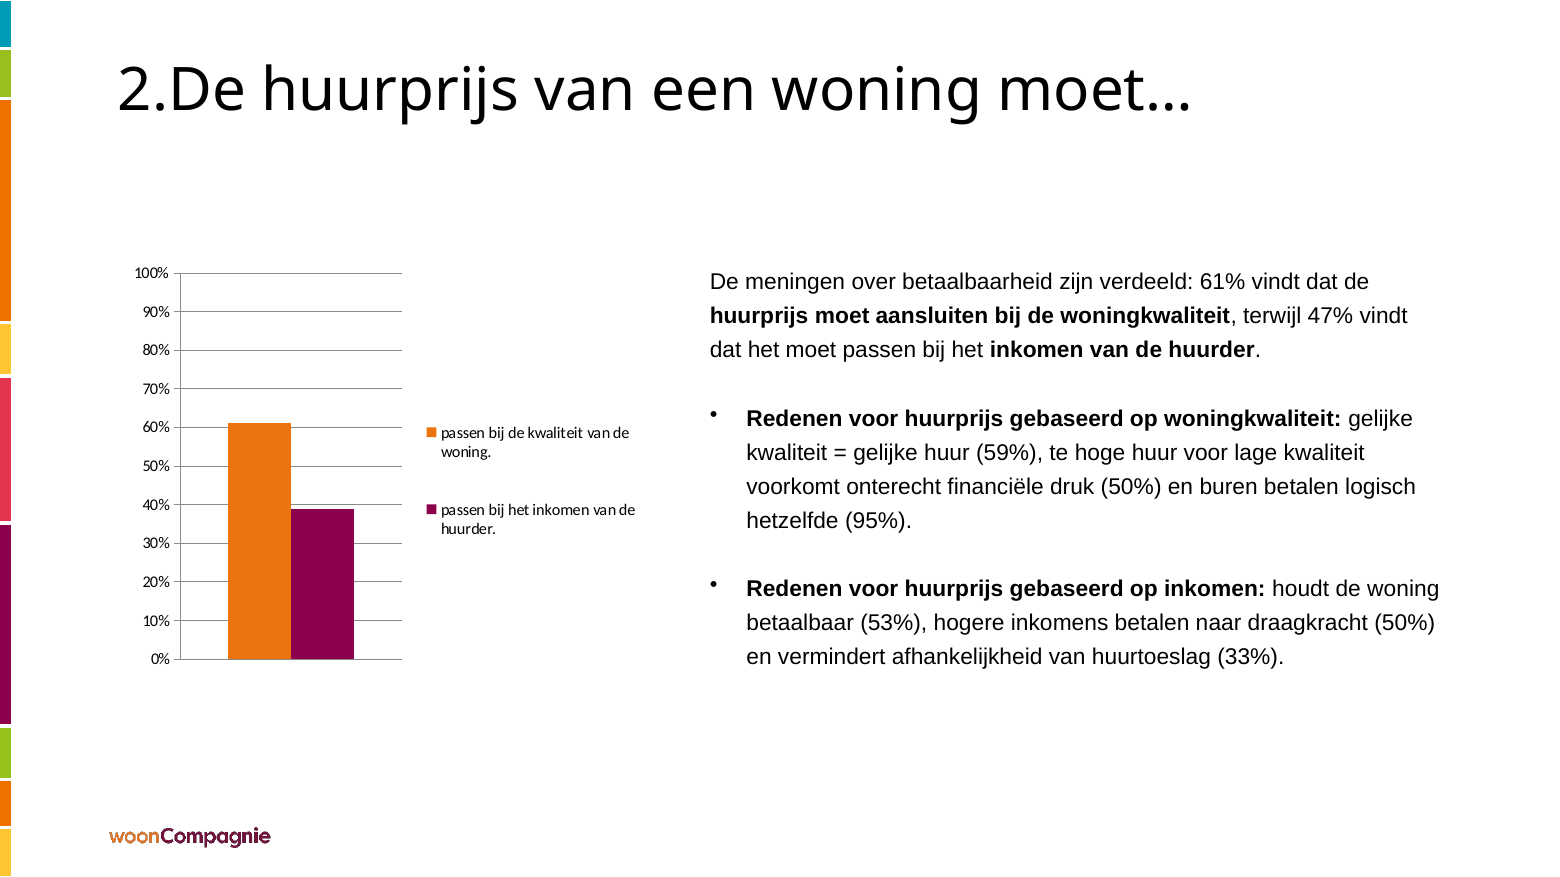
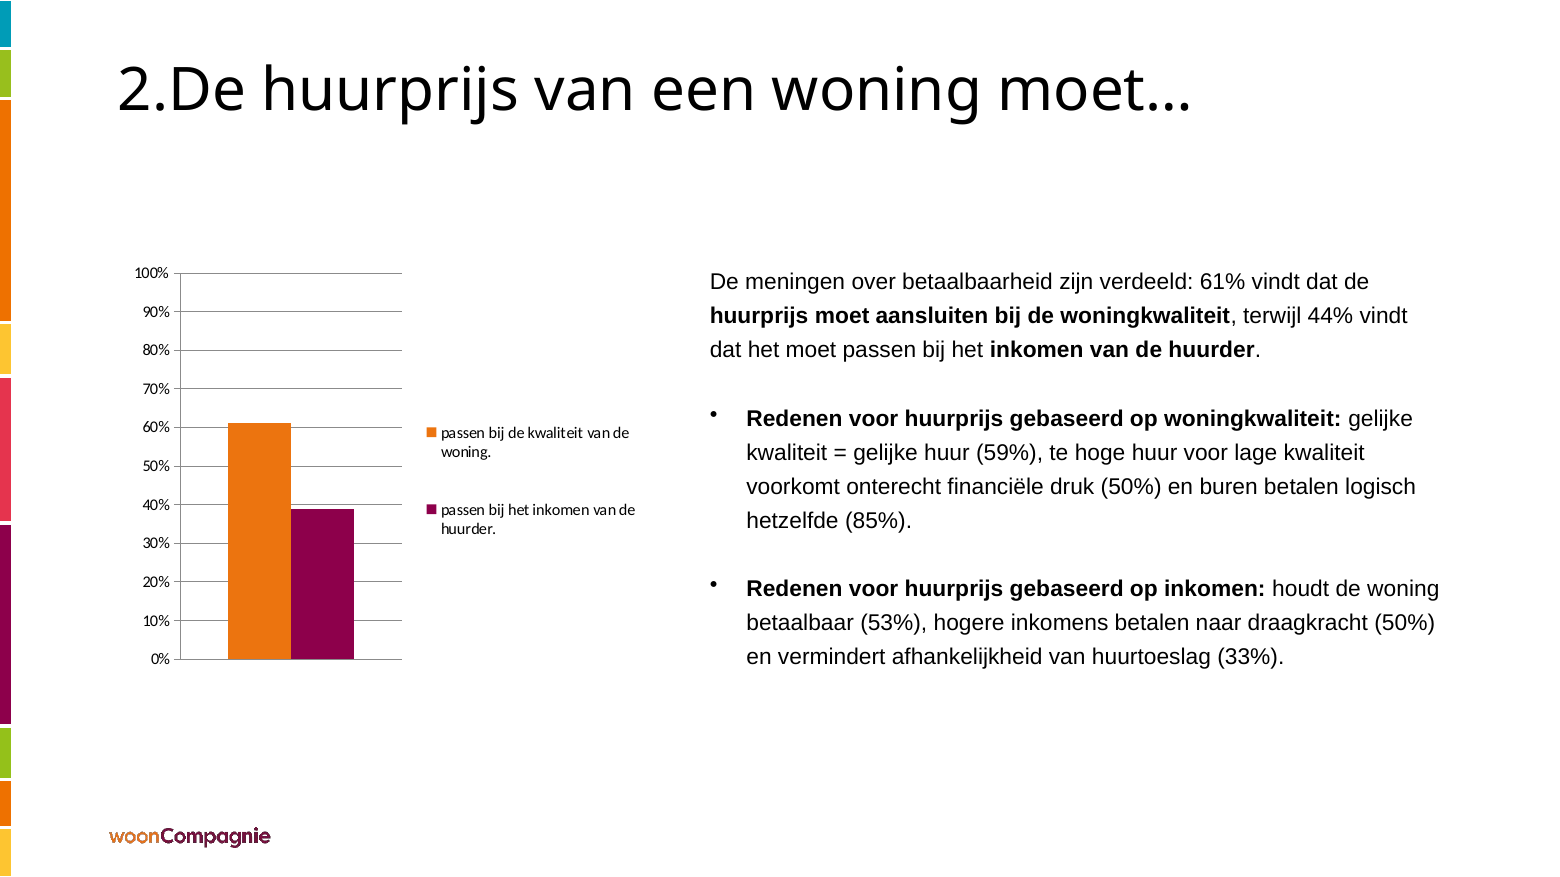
47%: 47% -> 44% (1330, 316)
95%: 95% -> 85% (879, 521)
